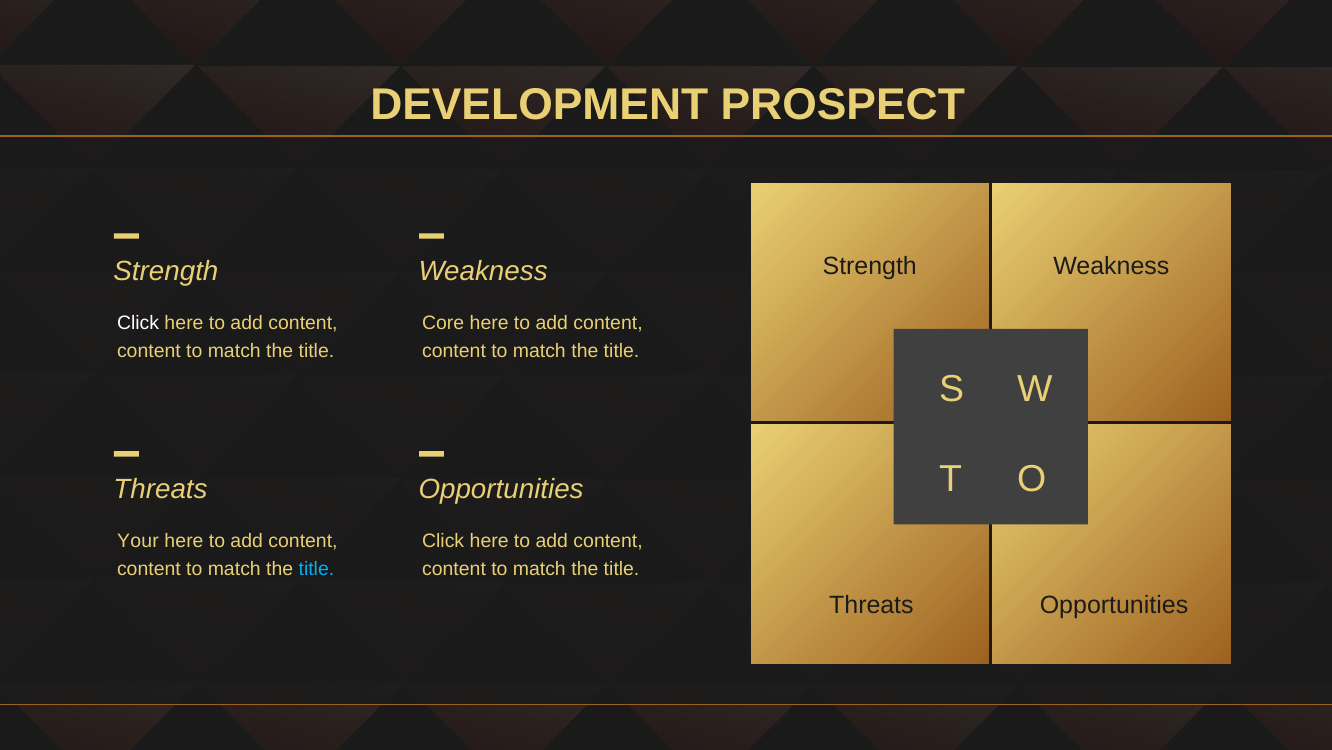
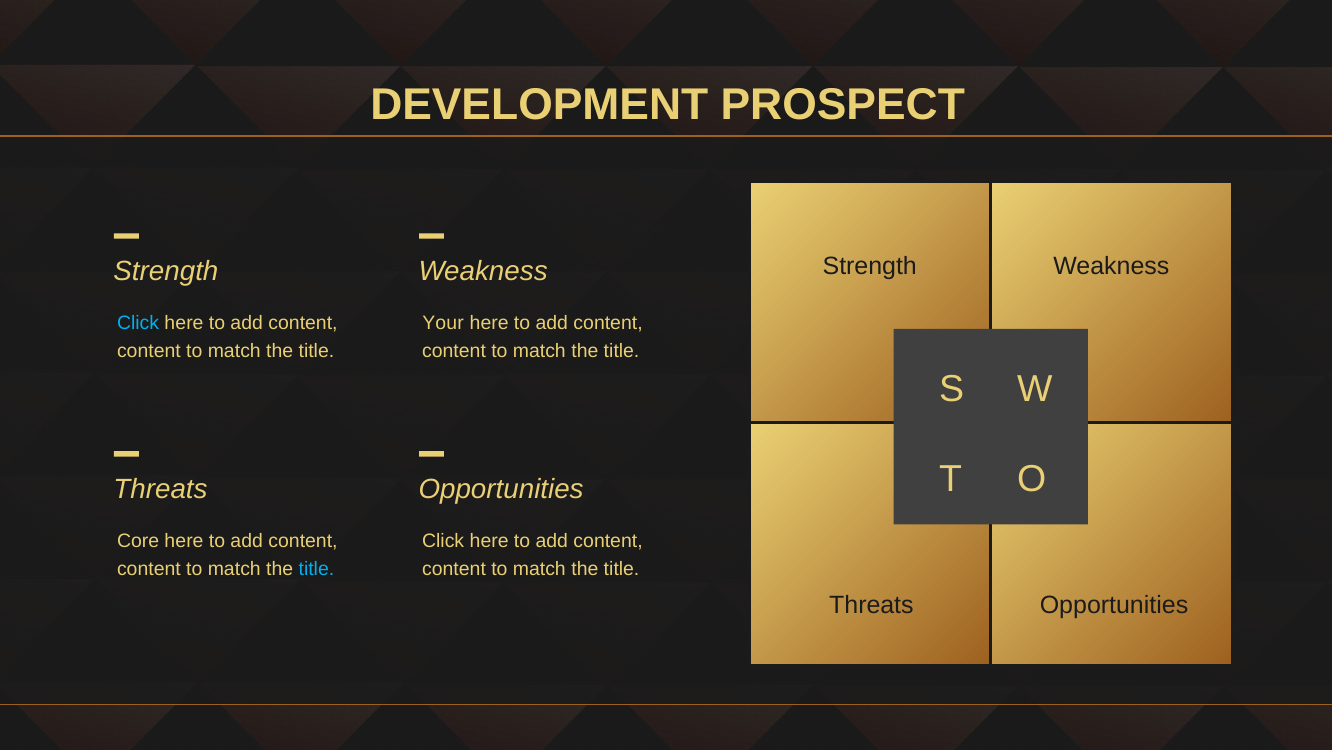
Click colour: white -> light blue (138, 322)
Core: Core -> Your (443, 322)
Your: Your -> Core (138, 541)
